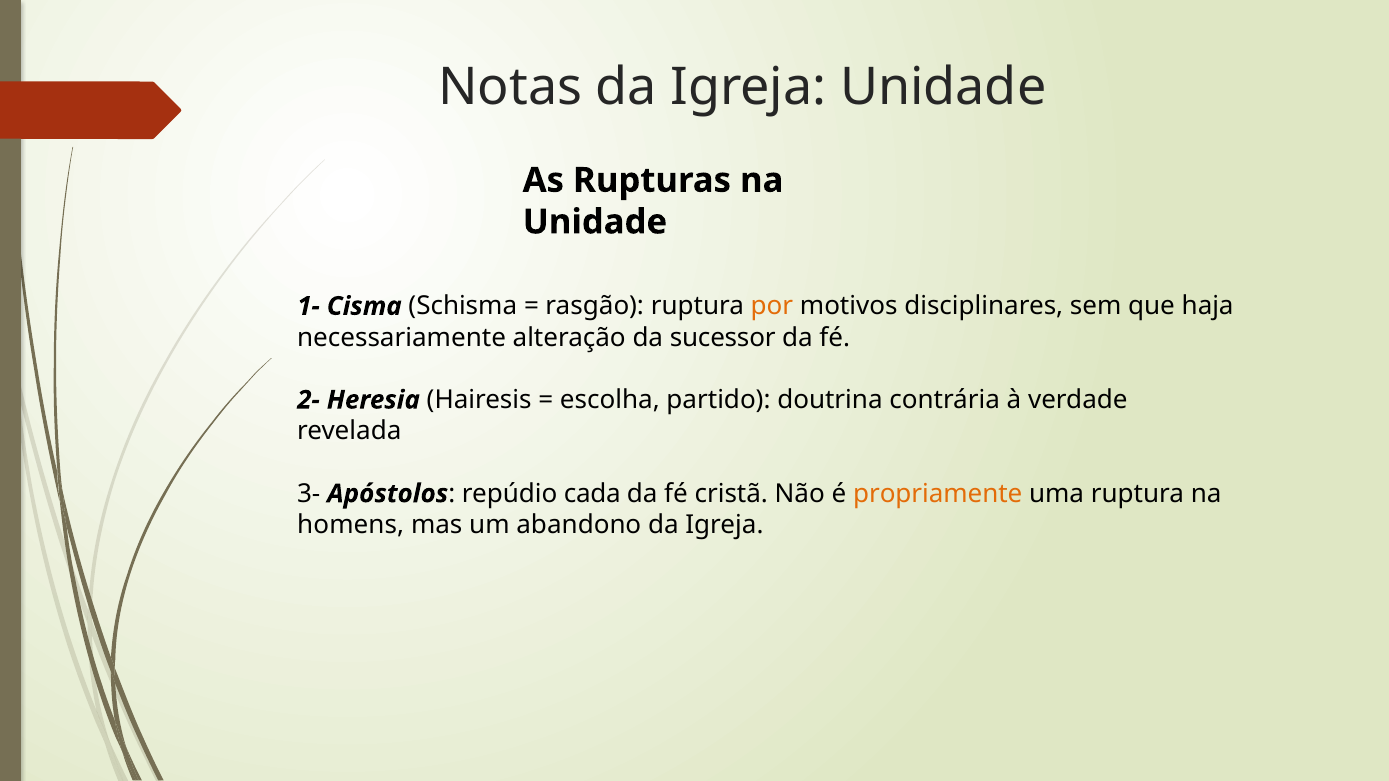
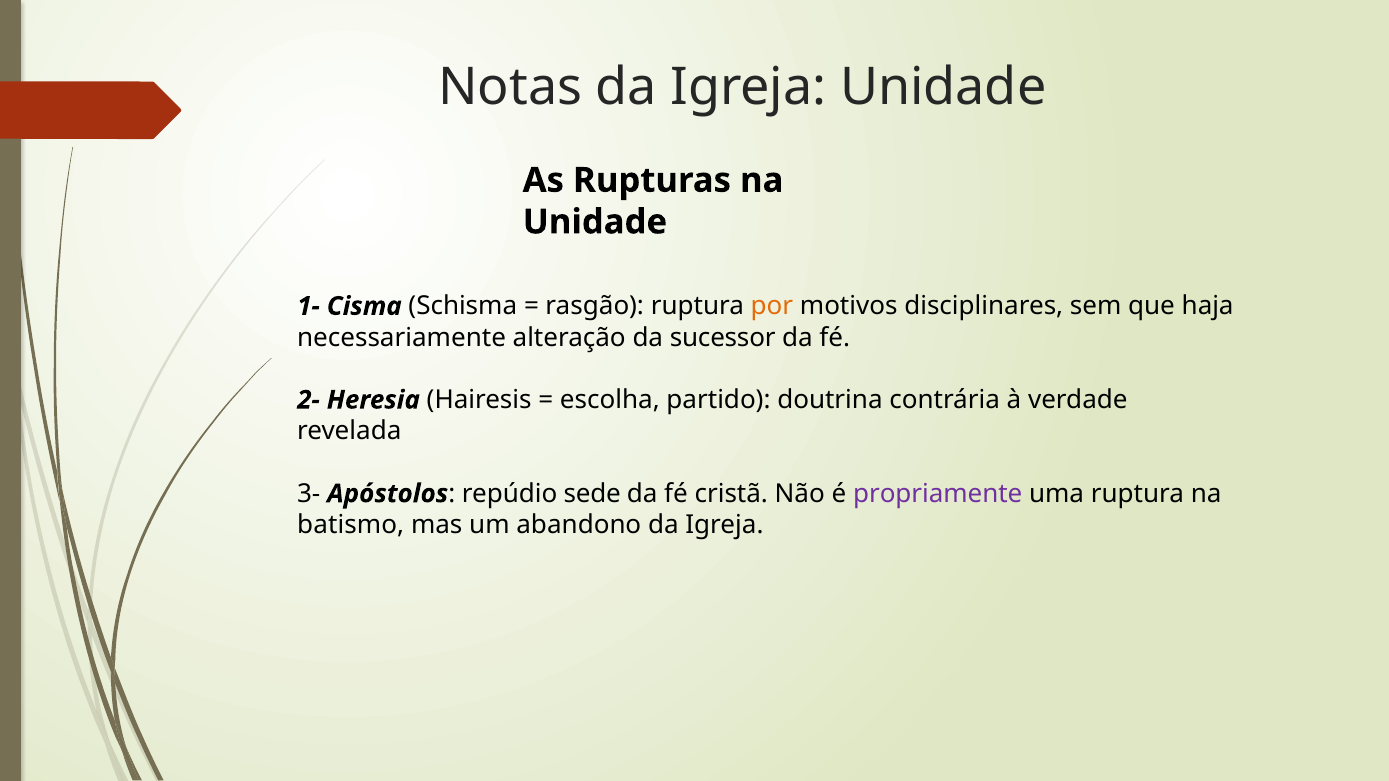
cada: cada -> sede (592, 494)
propriamente colour: orange -> purple (938, 494)
homens: homens -> batismo (351, 525)
